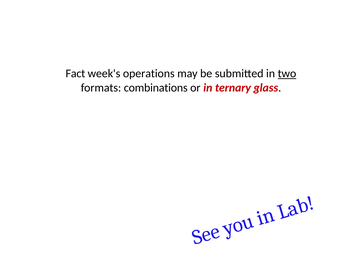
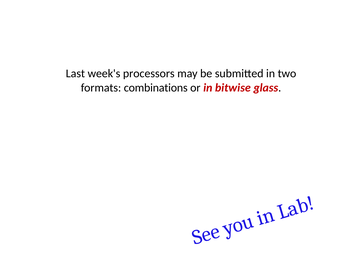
Fact: Fact -> Last (75, 73)
operations: operations -> processors (149, 73)
two underline: present -> none (287, 73)
ternary: ternary -> bitwise (233, 88)
